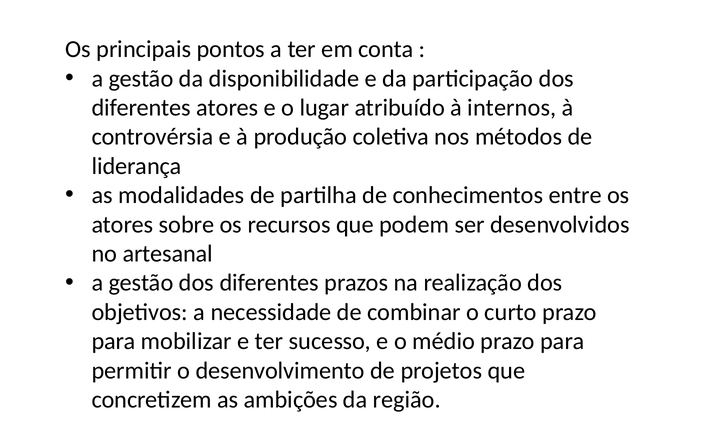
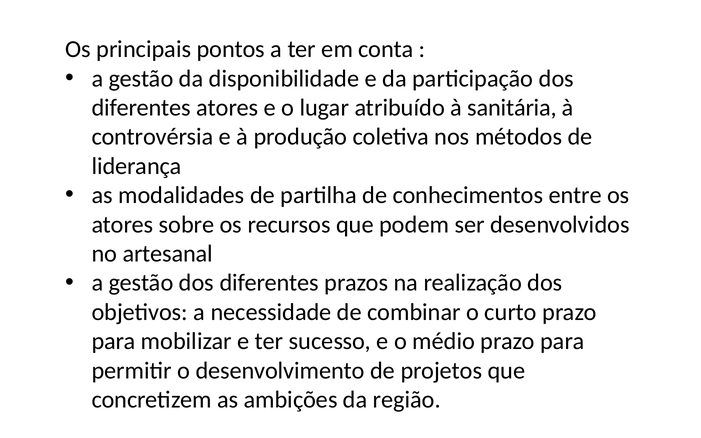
internos: internos -> sanitária (512, 108)
